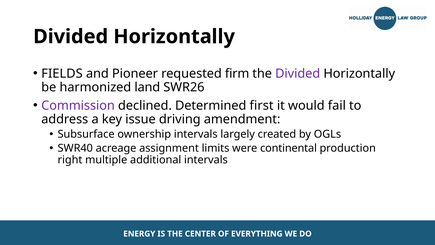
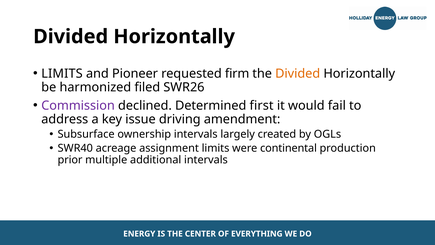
FIELDS: FIELDS -> LIMITS (62, 74)
Divided colour: purple -> orange (298, 74)
land: land -> filed (147, 87)
right: right -> prior (70, 160)
